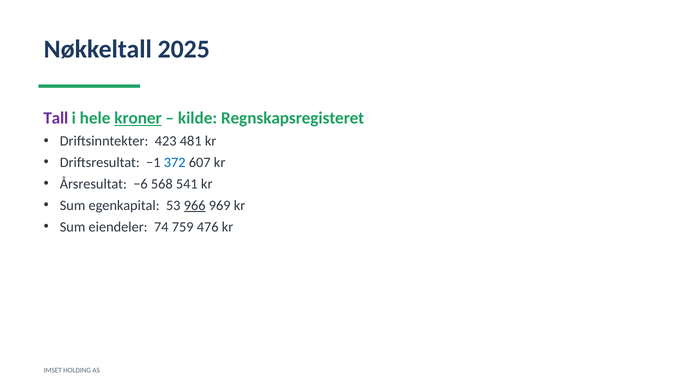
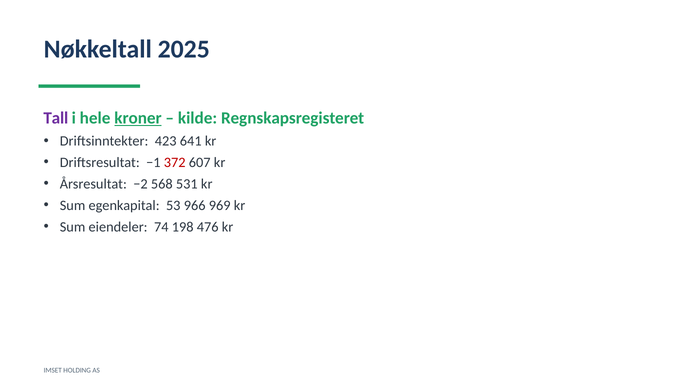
481: 481 -> 641 (191, 141)
372 colour: blue -> red (175, 163)
−6: −6 -> −2 (140, 184)
541: 541 -> 531 (187, 184)
966 underline: present -> none (195, 206)
759: 759 -> 198 (183, 227)
